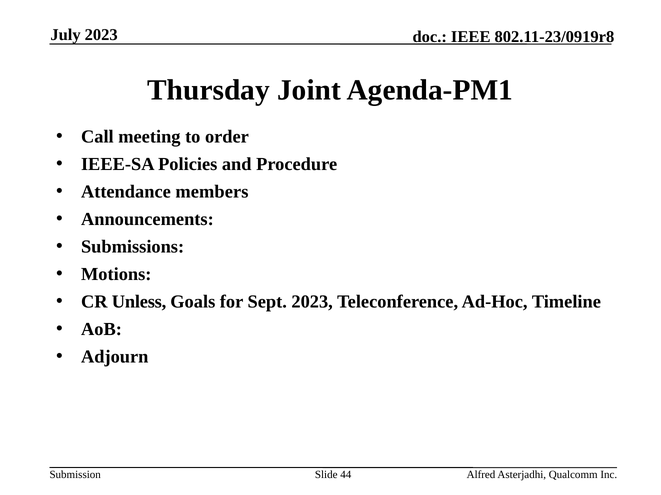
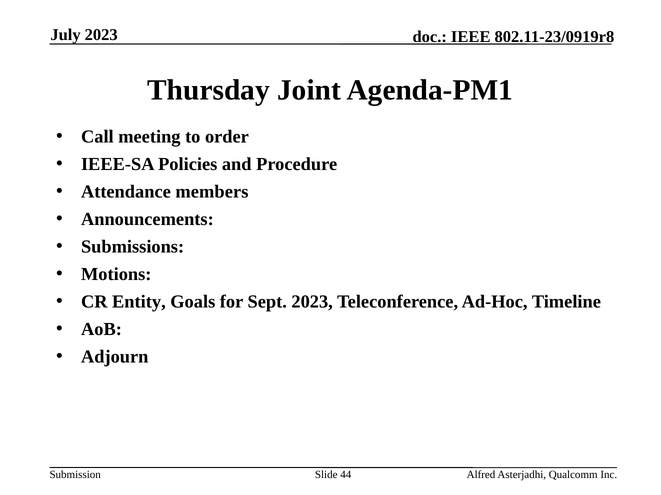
Unless: Unless -> Entity (139, 302)
